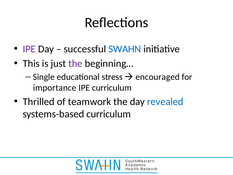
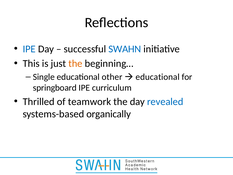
IPE colour: purple -> blue (29, 49)
the colour: purple -> orange (75, 63)
stress: stress -> other (112, 77)
encouraged: encouraged -> educational (158, 77)
importance: importance -> springboard (55, 88)
systems-based curriculum: curriculum -> organically (109, 114)
